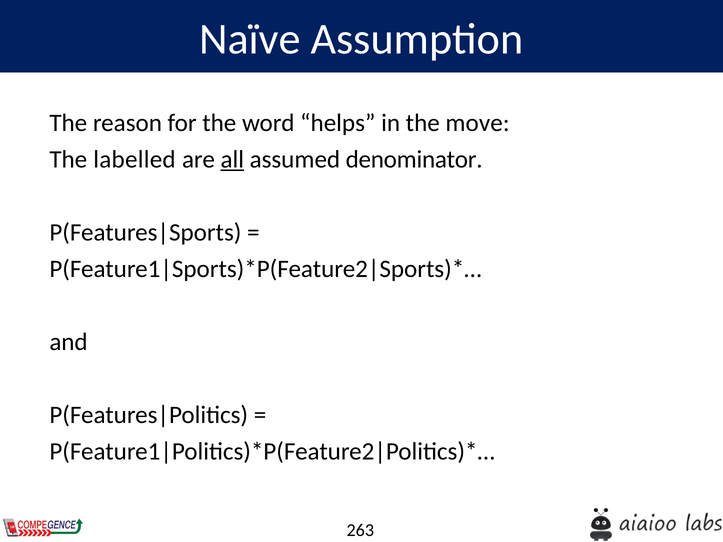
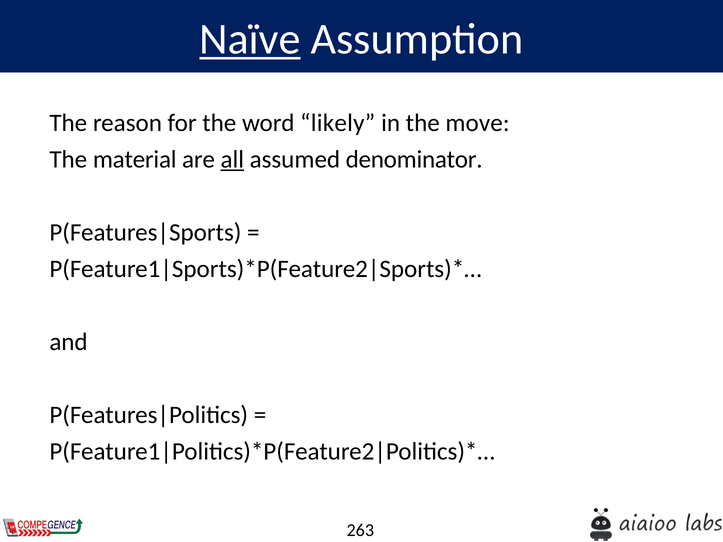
Naïve underline: none -> present (250, 39)
helps: helps -> likely (338, 123)
labelled: labelled -> material (135, 159)
